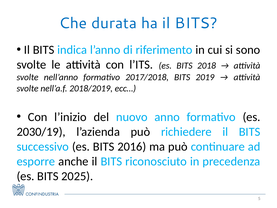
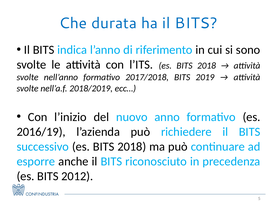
2030/19: 2030/19 -> 2016/19 (41, 132)
successivo es BITS 2016: 2016 -> 2018 (132, 146)
2025: 2025 -> 2012 (77, 176)
